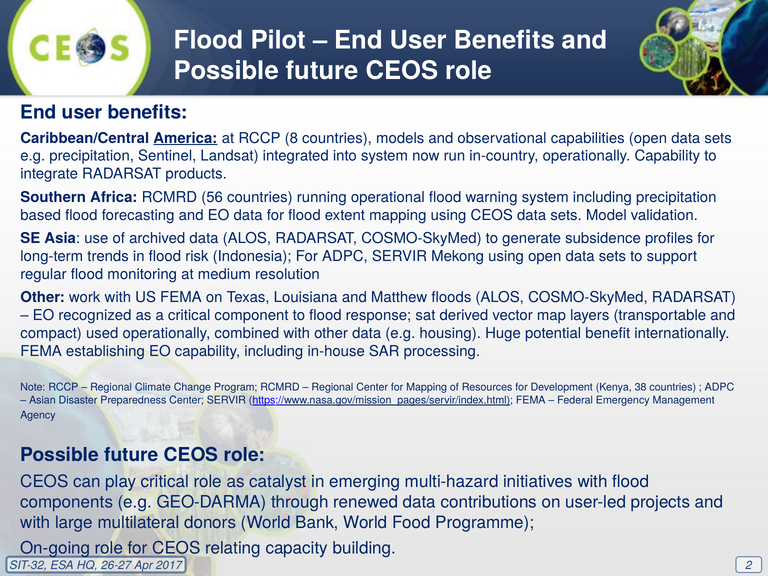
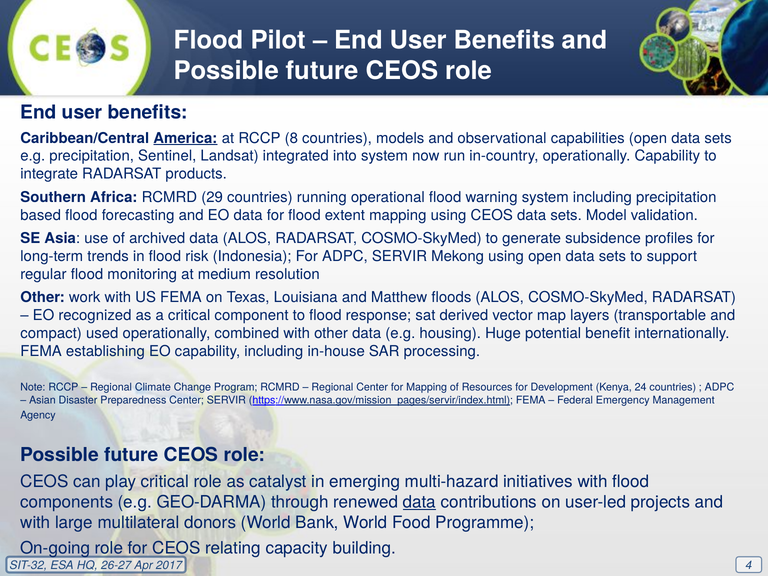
56: 56 -> 29 (212, 197)
38: 38 -> 24 (641, 387)
data underline: none -> present (419, 502)
2: 2 -> 4 (749, 565)
